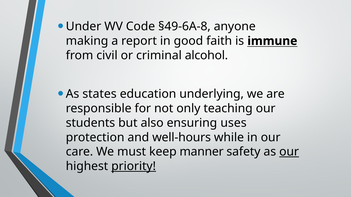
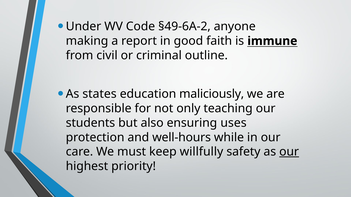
§49-6A-8: §49-6A-8 -> §49-6A-2 (184, 27)
alcohol: alcohol -> outline (206, 56)
underlying: underlying -> maliciously (212, 94)
manner: manner -> willfully (201, 152)
priority underline: present -> none (134, 167)
